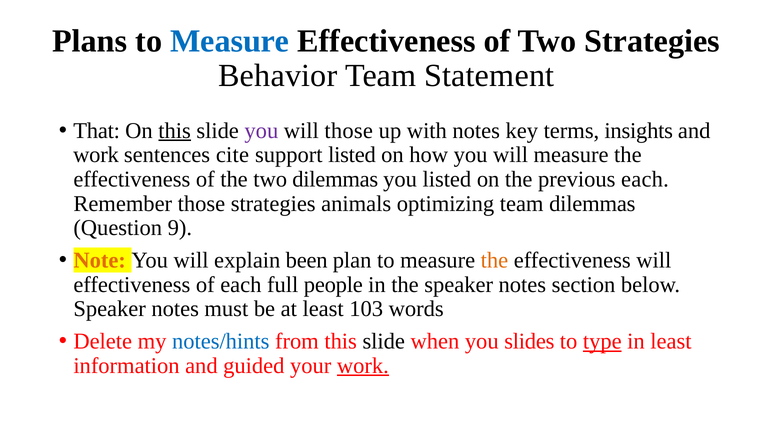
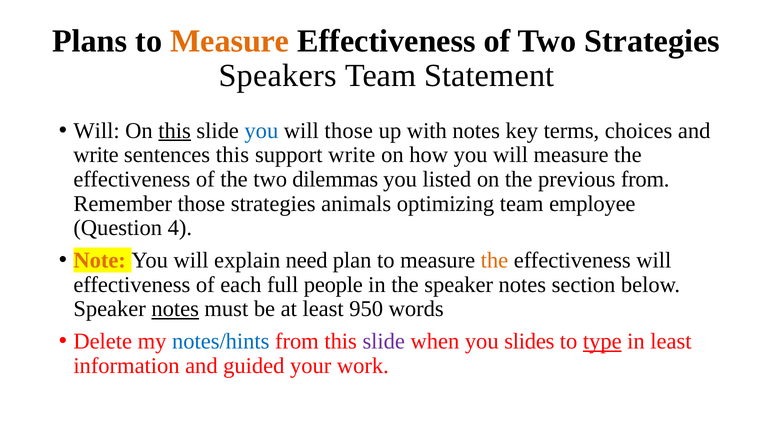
Measure colour: blue -> orange (230, 41)
Behavior: Behavior -> Speakers (278, 76)
That: That -> Will (97, 131)
you colour: purple -> blue (261, 131)
insights: insights -> choices (639, 131)
work: work -> write (96, 155)
sentences cite: cite -> this (232, 155)
support listed: listed -> write (352, 155)
previous each: each -> from (645, 179)
team dilemmas: dilemmas -> employee (592, 204)
9: 9 -> 4 (180, 228)
been: been -> need (307, 260)
notes underline: none -> present (175, 309)
103: 103 -> 950 (366, 309)
slide colour: black -> purple (384, 341)
work underline: present -> none (363, 366)
